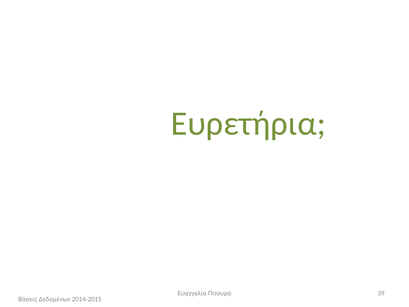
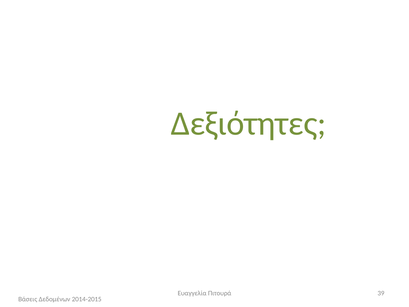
Ευρετήρια: Ευρετήρια -> Δεξιότητες (248, 123)
